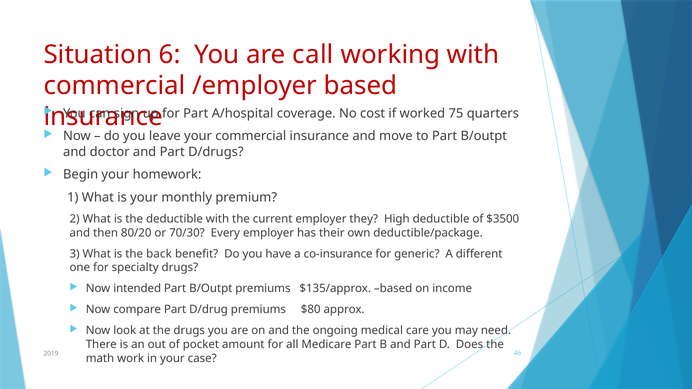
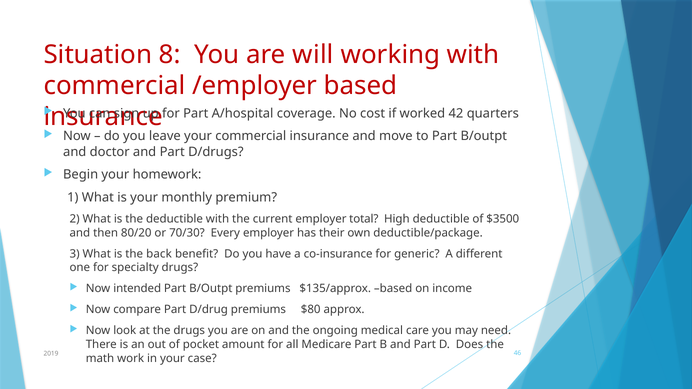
6: 6 -> 8 (170, 55)
call: call -> will (313, 55)
75: 75 -> 42 (456, 113)
they: they -> total (364, 219)
